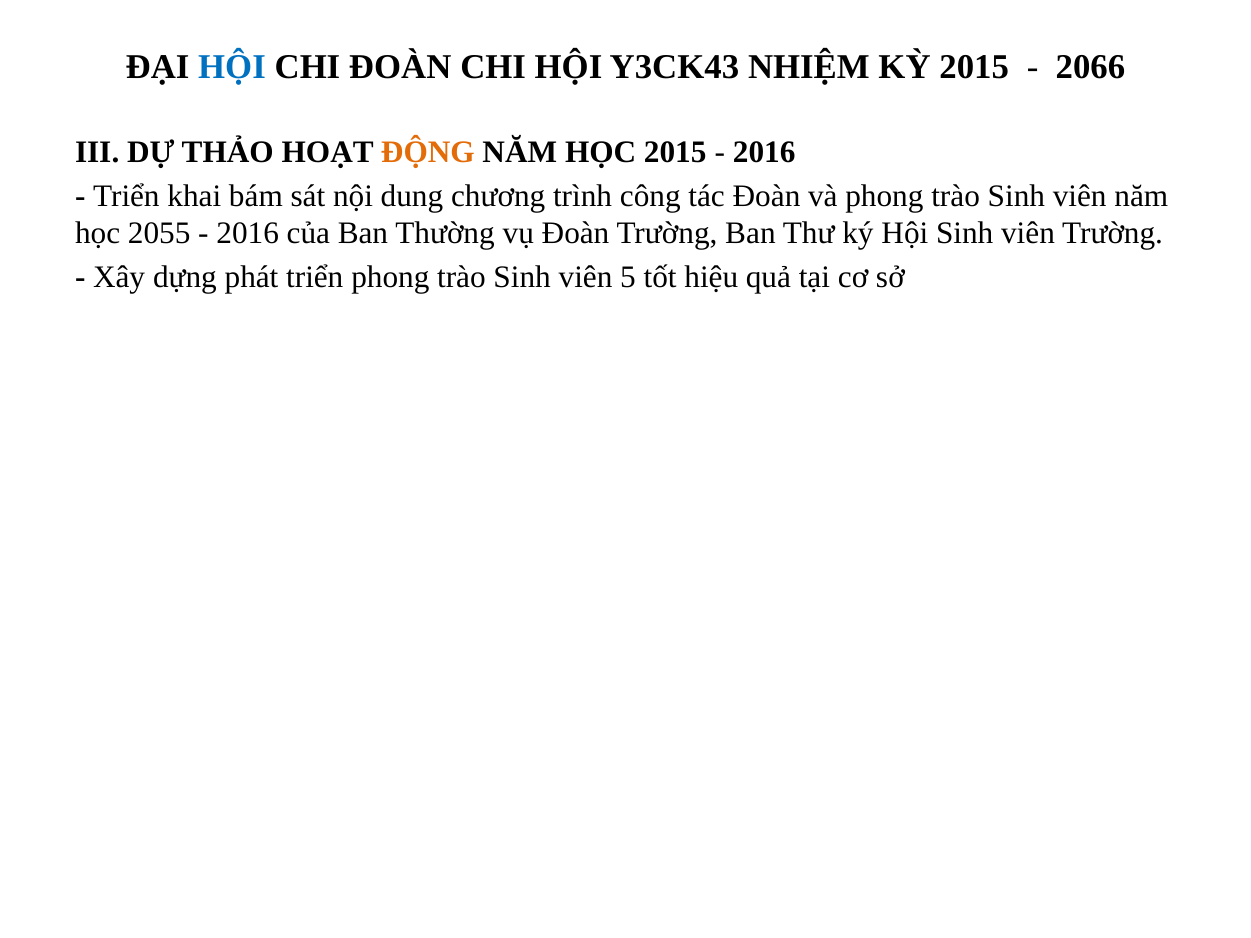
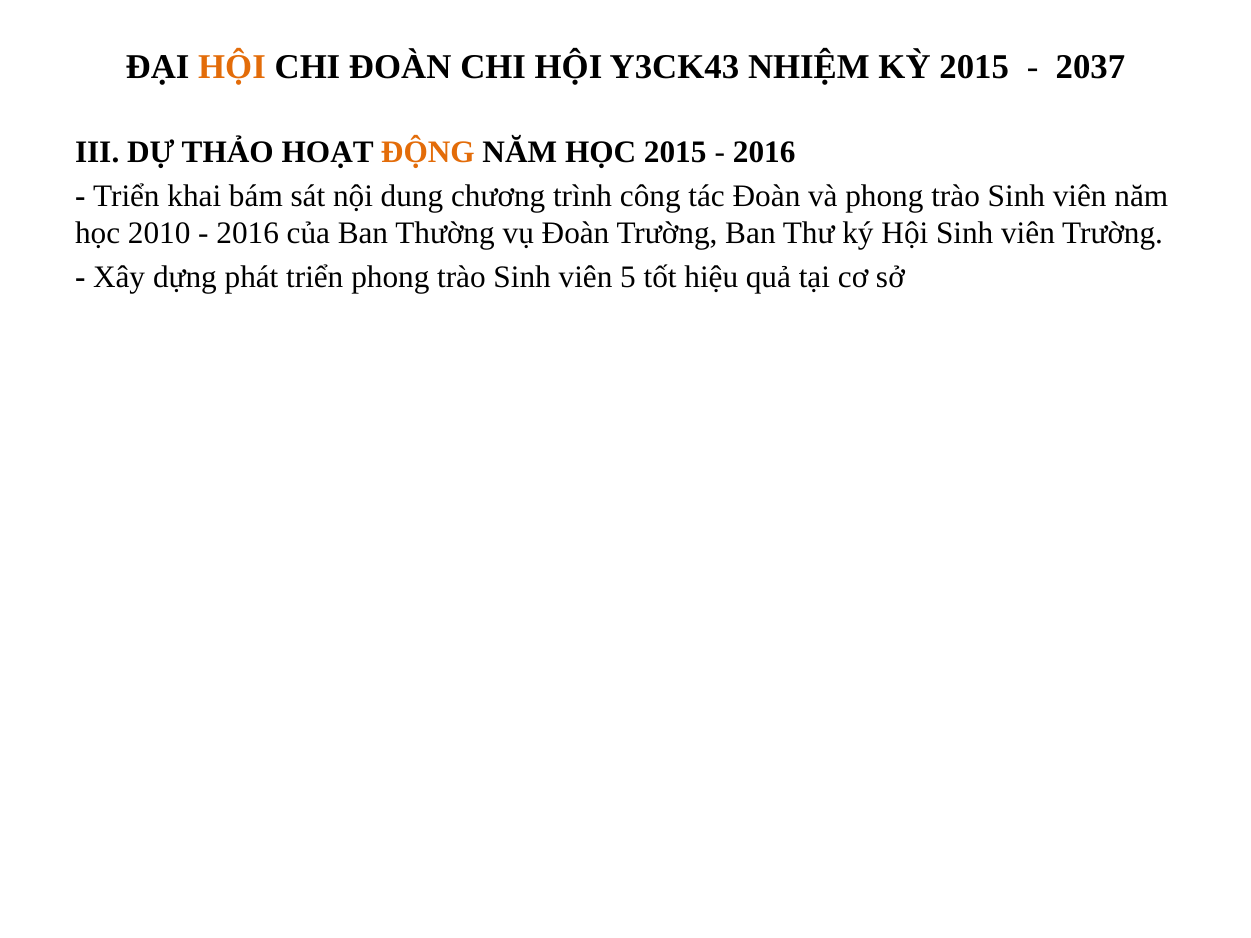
HỘI colour: blue -> orange (232, 67)
2066: 2066 -> 2037 (1090, 67)
2055: 2055 -> 2010 (159, 234)
